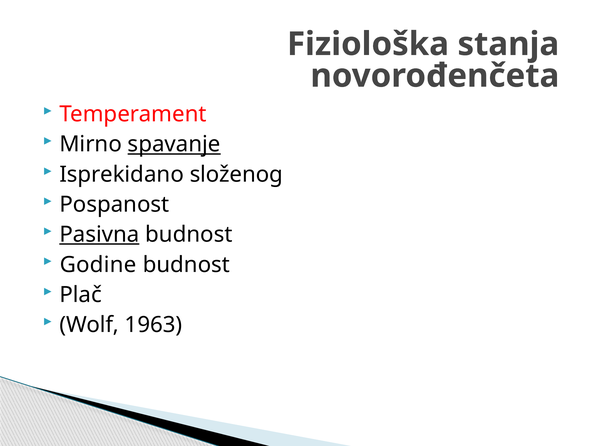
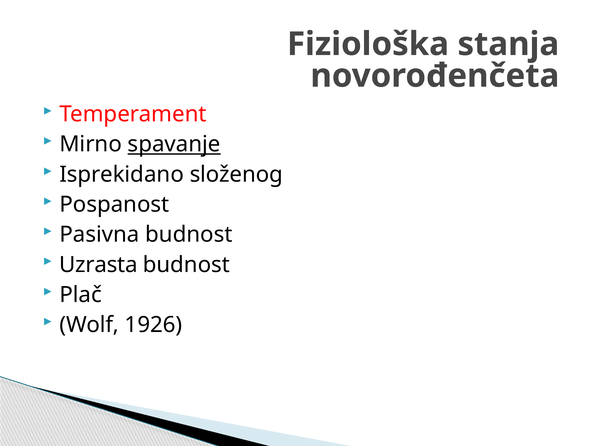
Pasivna underline: present -> none (99, 235)
Godine: Godine -> Uzrasta (98, 265)
1963: 1963 -> 1926 (153, 325)
